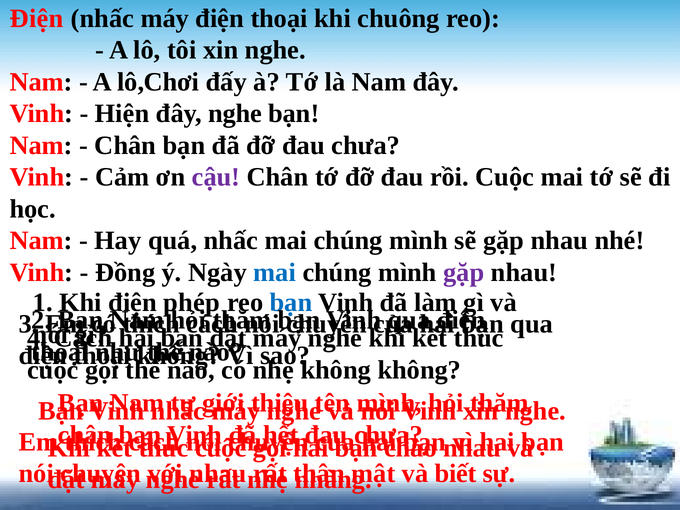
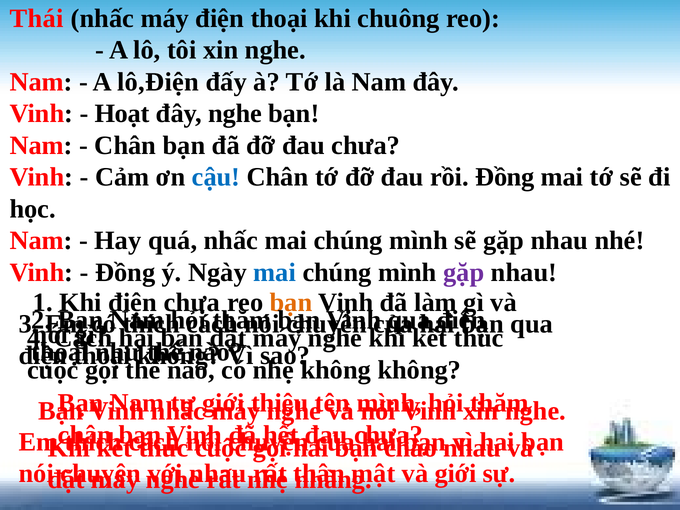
Điện: Điện -> Thái (37, 18)
lô,Chơi: lô,Chơi -> lô,Điện (158, 82)
Hiện: Hiện -> Hoạt (122, 114)
cậu colour: purple -> blue (216, 177)
rồi Cuộc: Cuộc -> Đồng (505, 177)
điện phép: phép -> chưa (192, 303)
bạn colour: blue -> orange (291, 303)
và biết: biết -> giới (456, 474)
